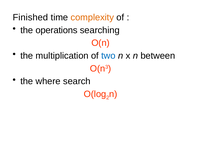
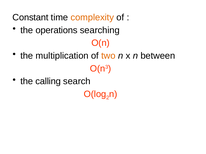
Finished: Finished -> Constant (30, 17)
two colour: blue -> orange (108, 56)
where: where -> calling (48, 82)
